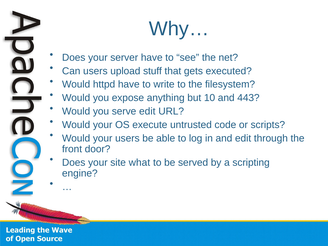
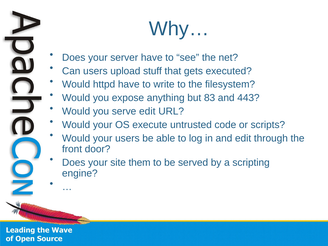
10: 10 -> 83 (210, 98)
what: what -> them (140, 162)
